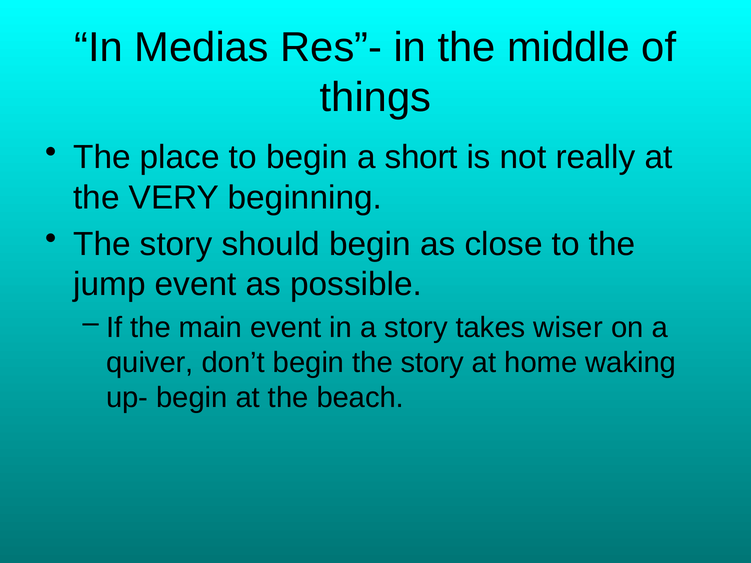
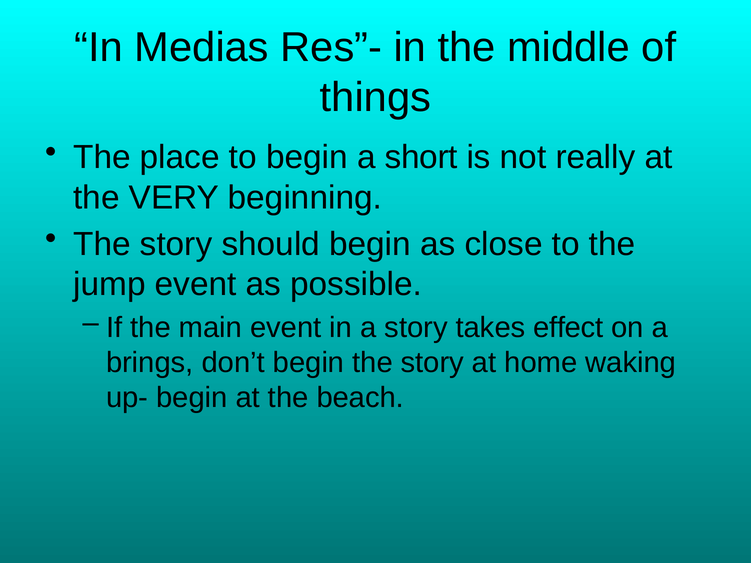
wiser: wiser -> effect (568, 328)
quiver: quiver -> brings (150, 363)
